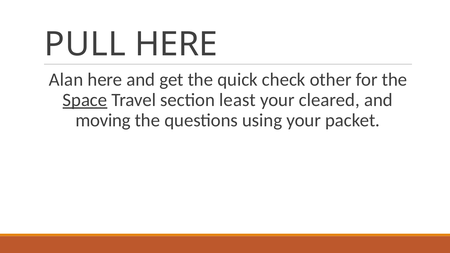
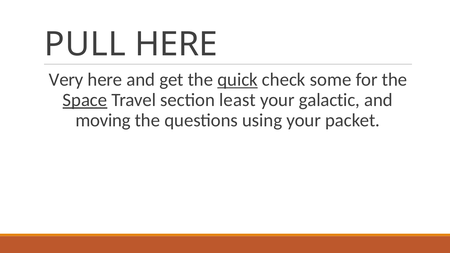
Alan: Alan -> Very (66, 80)
quick underline: none -> present (238, 80)
other: other -> some (331, 80)
cleared: cleared -> galactic (329, 100)
